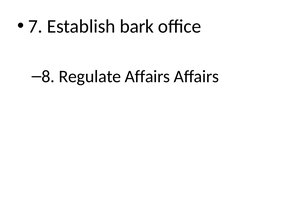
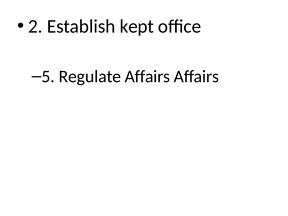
7: 7 -> 2 (35, 26)
bark: bark -> kept (137, 26)
8: 8 -> 5 (48, 76)
